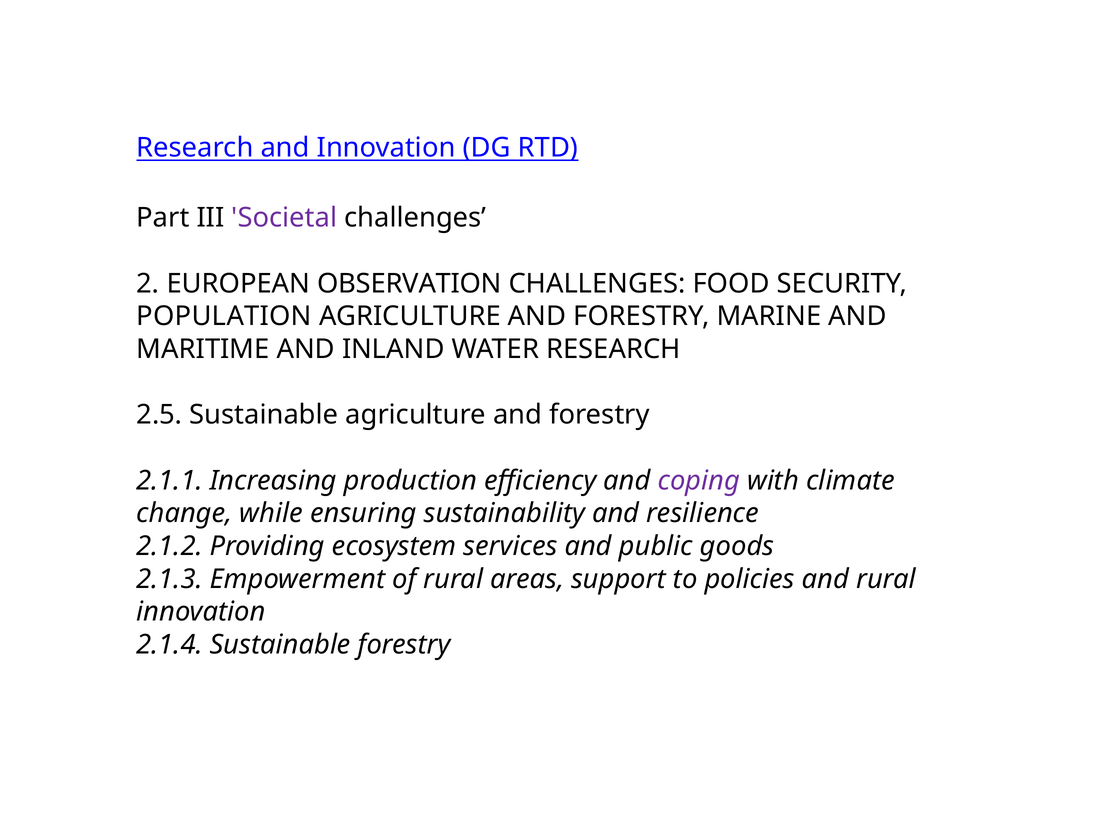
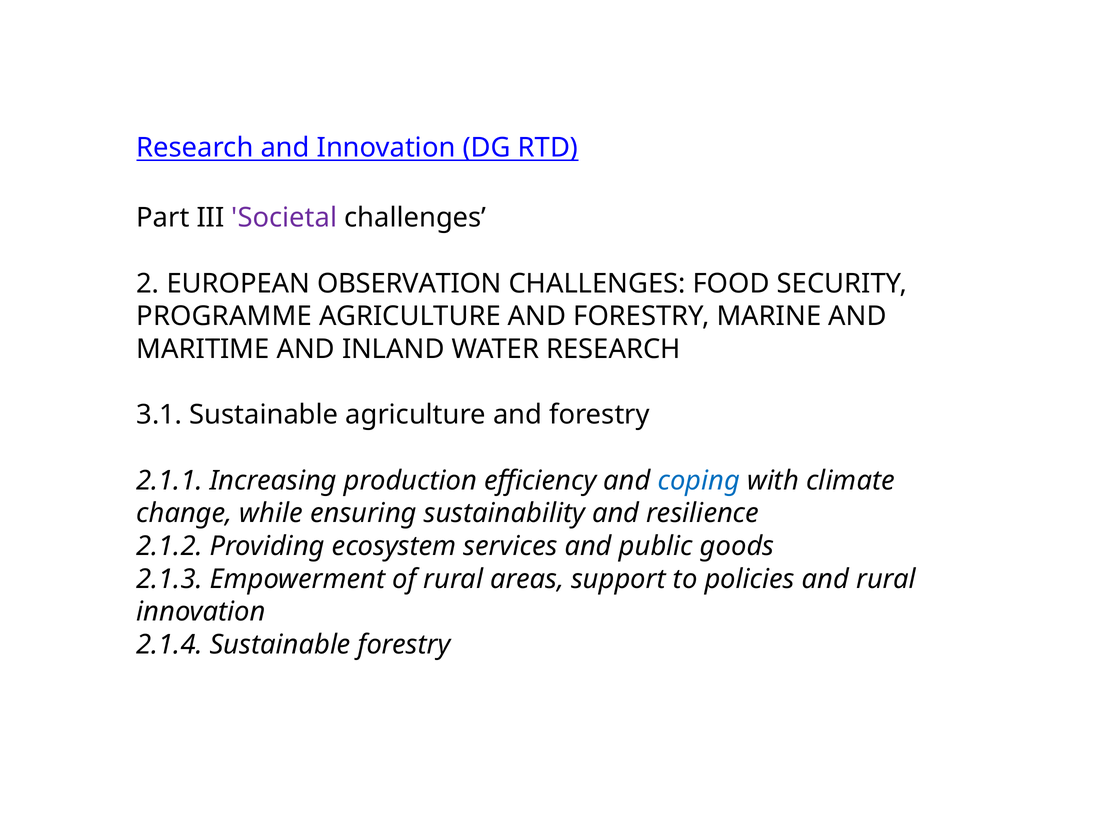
POPULATION: POPULATION -> PROGRAMME (224, 316)
2.5: 2.5 -> 3.1 (159, 415)
coping colour: purple -> blue (699, 481)
